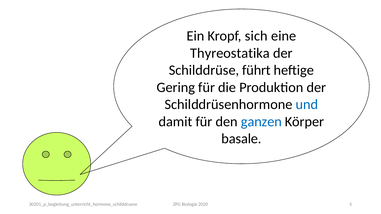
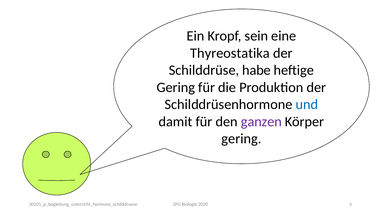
sich: sich -> sein (256, 36)
führt: führt -> habe (256, 70)
ganzen colour: blue -> purple (261, 122)
basale: basale -> gering (241, 139)
